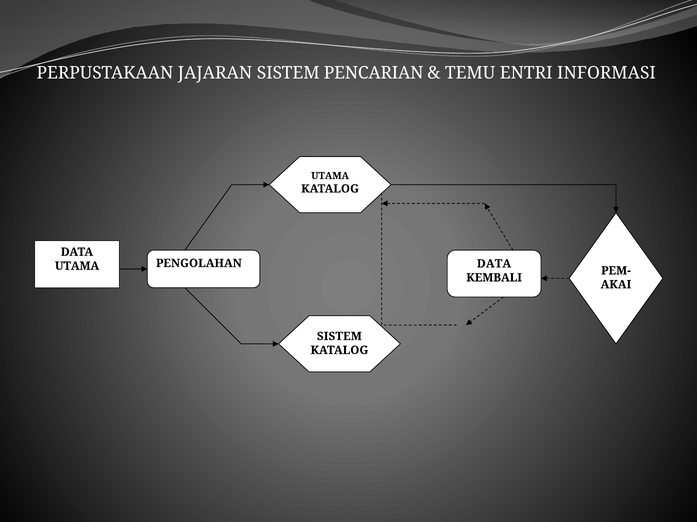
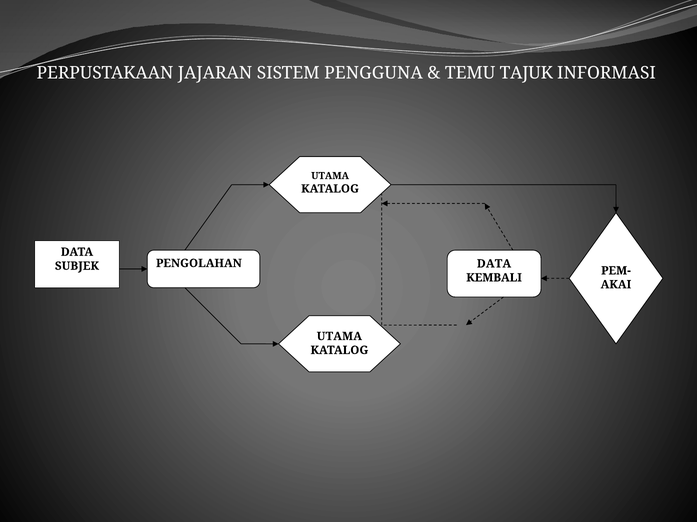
PENCARIAN: PENCARIAN -> PENGGUNA (373, 73)
ENTRI: ENTRI -> TAJUK (526, 73)
UTAMA: UTAMA -> SUBJEK (77, 266)
SISTEM: SISTEM -> UTAMA (339, 337)
